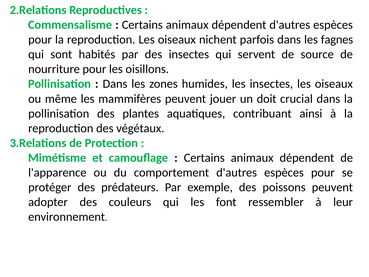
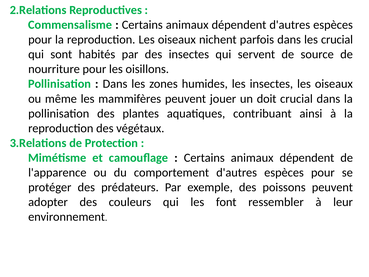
les fagnes: fagnes -> crucial (337, 40)
